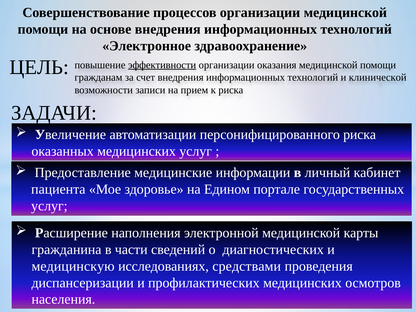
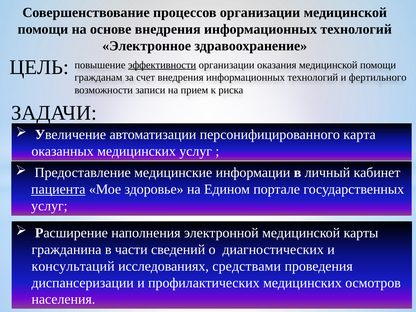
клинической: клинической -> фертильного (378, 77)
персонифицированного риска: риска -> карта (359, 135)
пациента underline: none -> present (58, 189)
медицинскую: медицинскую -> консультаций (73, 266)
